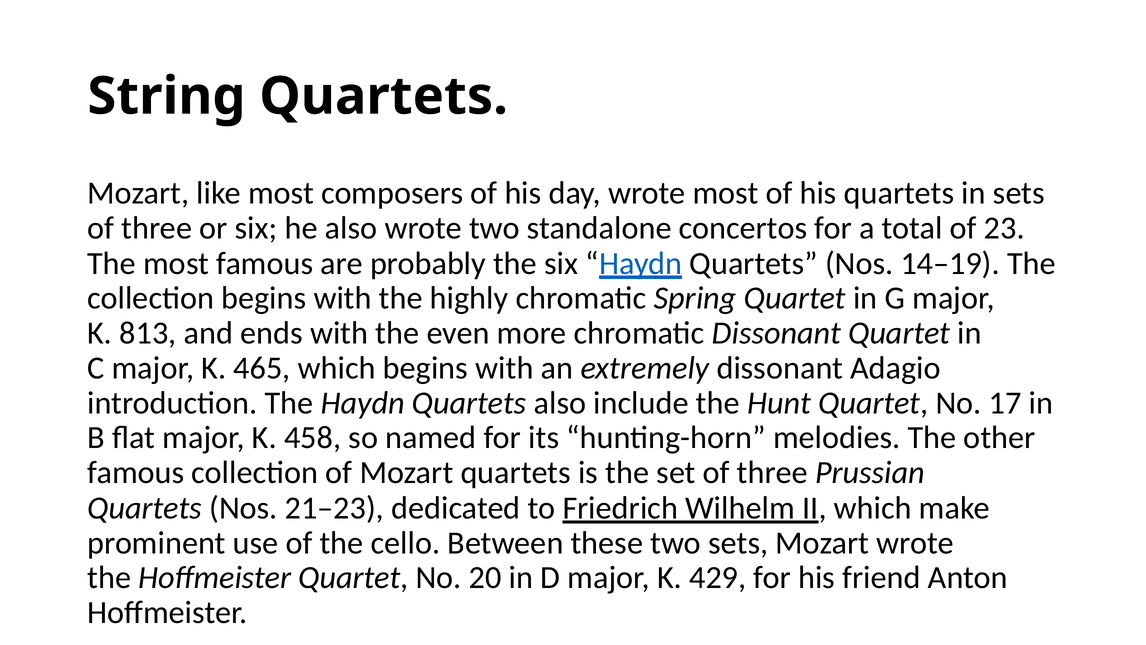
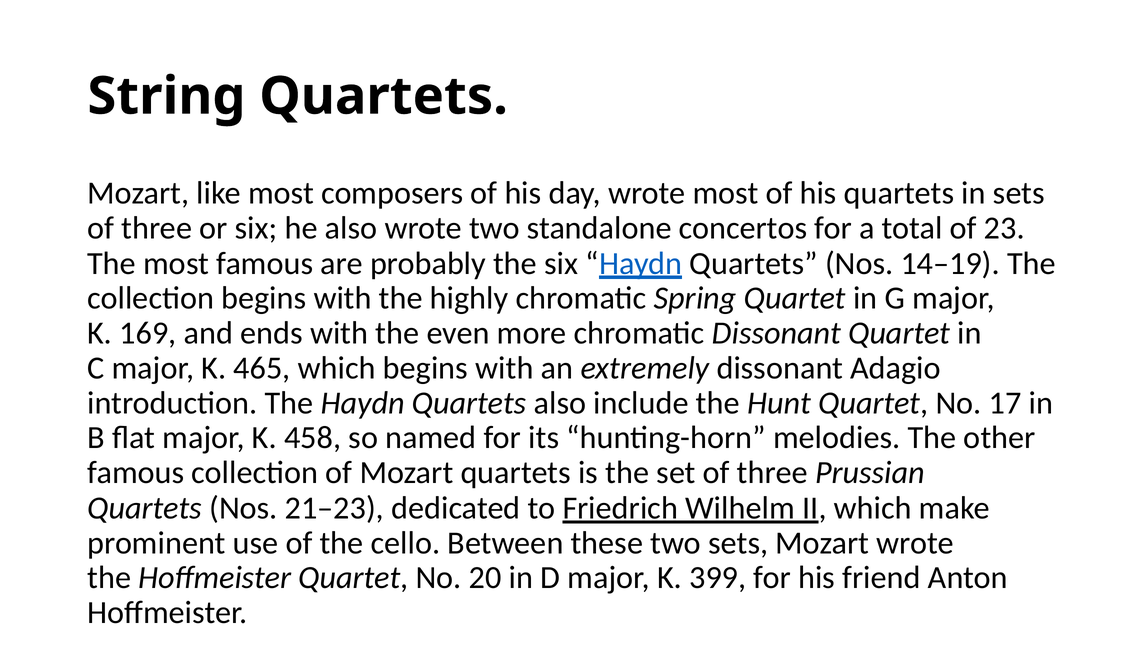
813: 813 -> 169 (148, 333)
429: 429 -> 399 (718, 577)
